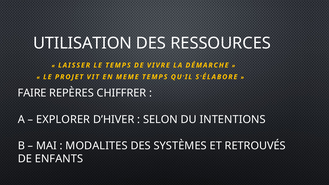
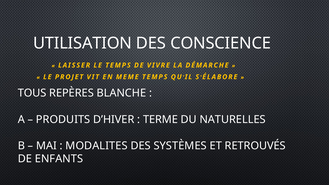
RESSOURCES: RESSOURCES -> CONSCIENCE (221, 43)
FAIRE: FAIRE -> TOUS (32, 93)
CHIFFRER: CHIFFRER -> BLANCHE (121, 93)
EXPLORER: EXPLORER -> PRODUITS (63, 119)
SELON: SELON -> TERME (160, 119)
INTENTIONS: INTENTIONS -> NATURELLES (233, 119)
